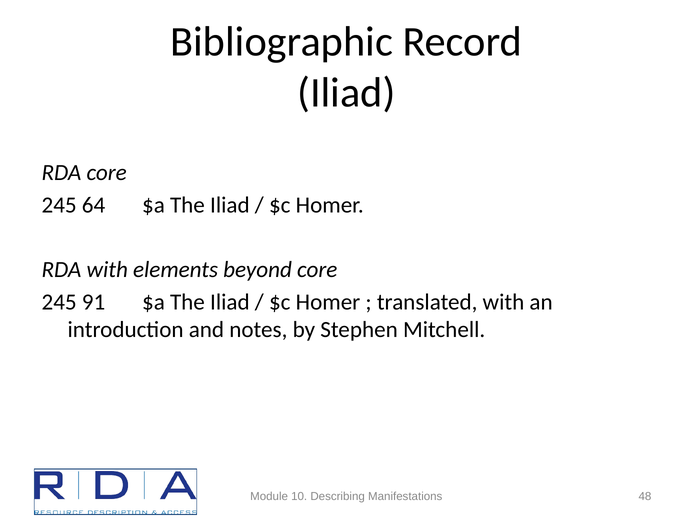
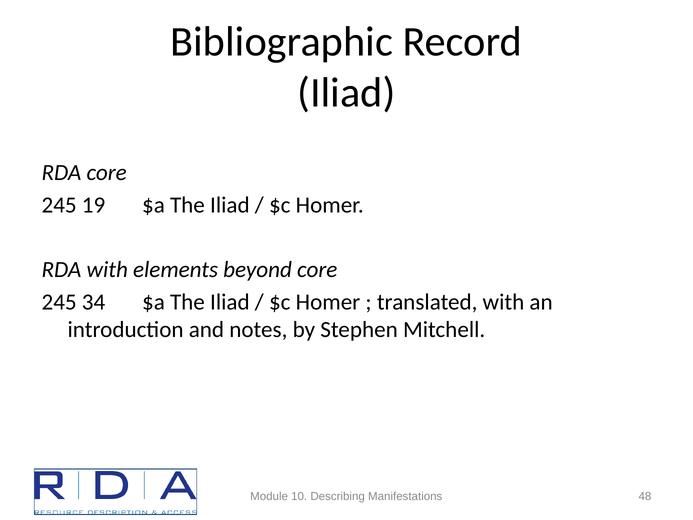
64: 64 -> 19 (94, 205)
91: 91 -> 34 (94, 302)
